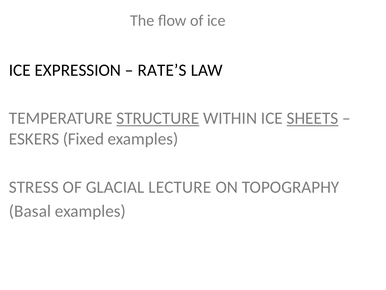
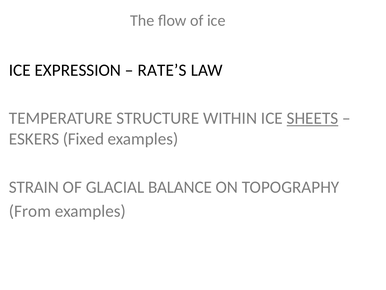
STRUCTURE underline: present -> none (158, 118)
STRESS: STRESS -> STRAIN (34, 187)
LECTURE: LECTURE -> BALANCE (180, 187)
Basal: Basal -> From (30, 211)
